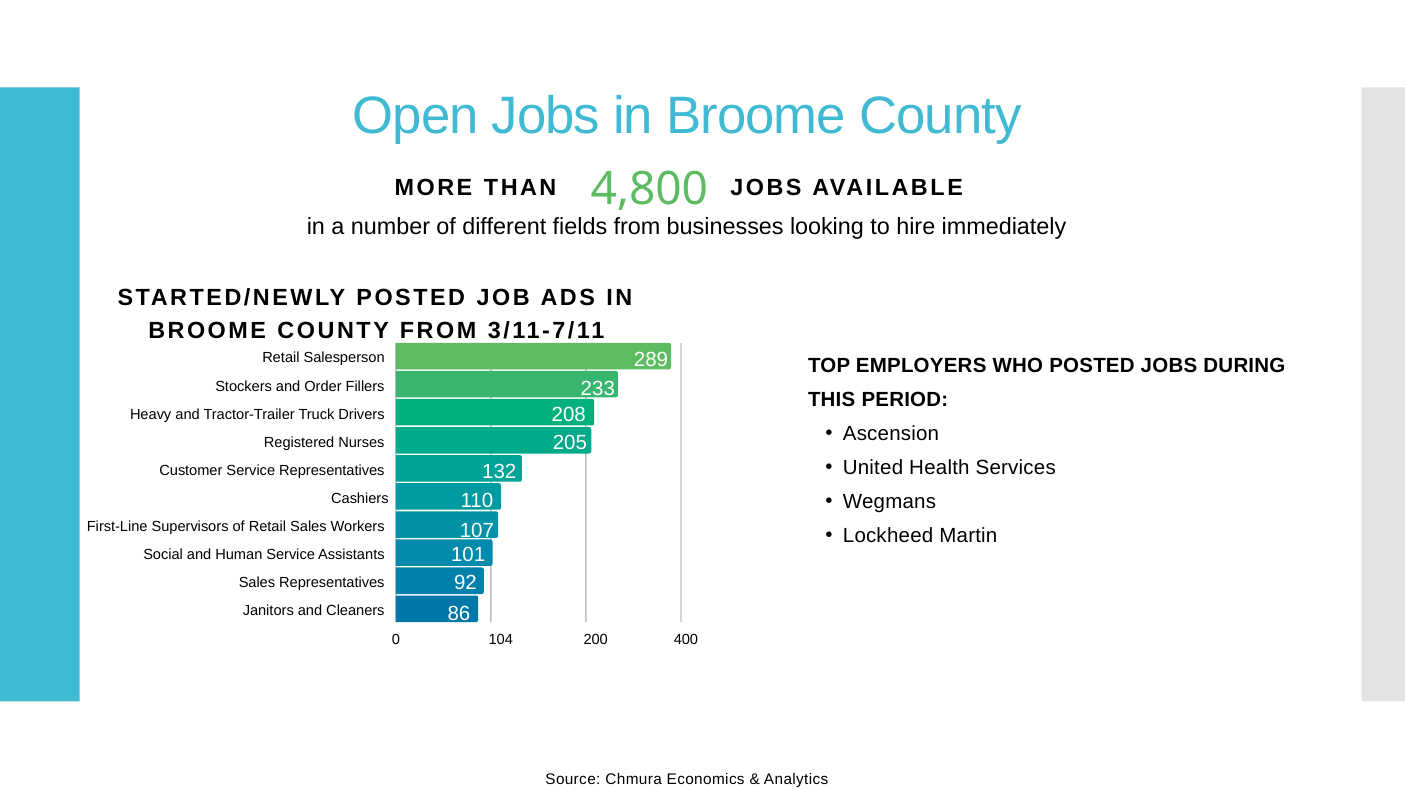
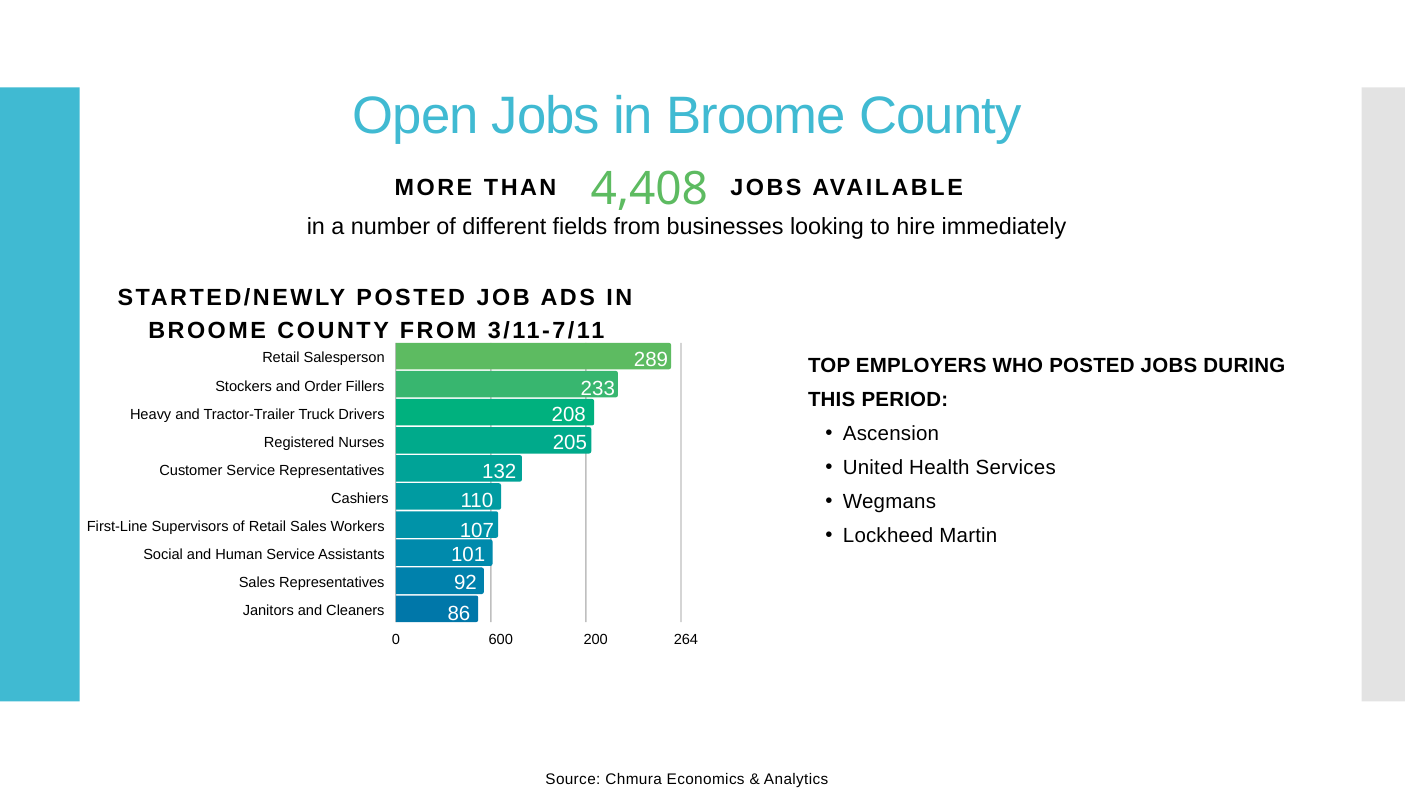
4,800: 4,800 -> 4,408 (649, 190)
104: 104 -> 600 (501, 640)
400: 400 -> 264 (686, 640)
